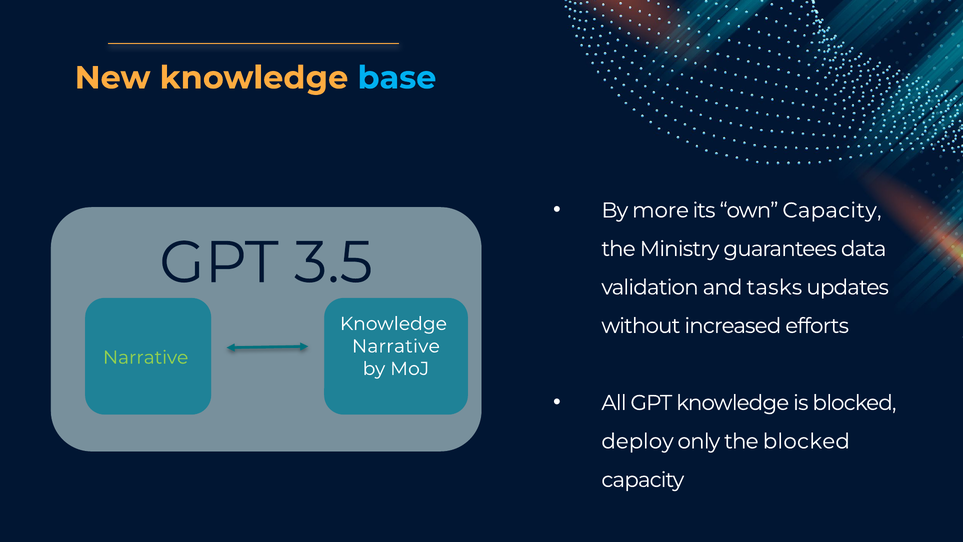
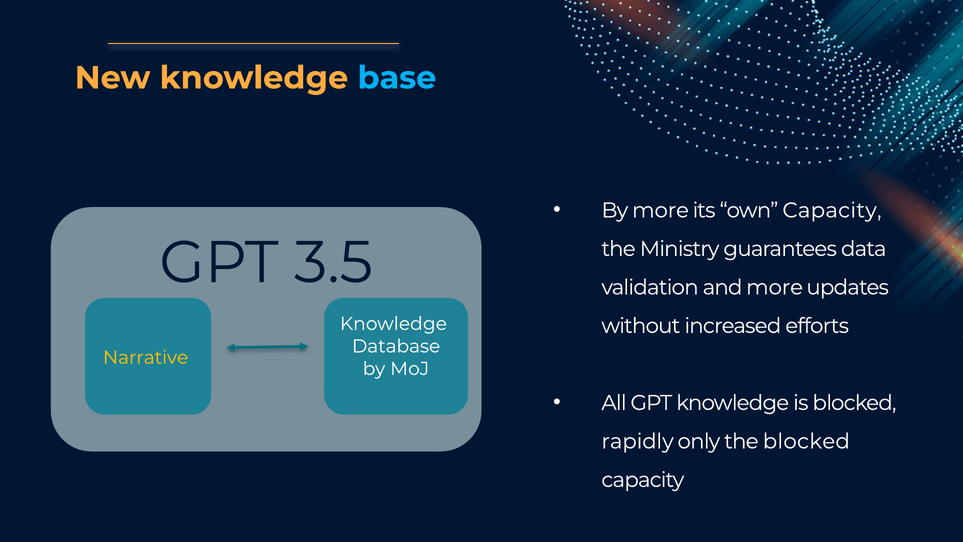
and tasks: tasks -> more (775, 287)
Narrative: Narrative -> Database (396, 346)
Narrative colour: light green -> yellow (146, 357)
deploy: deploy -> rapidly (638, 441)
